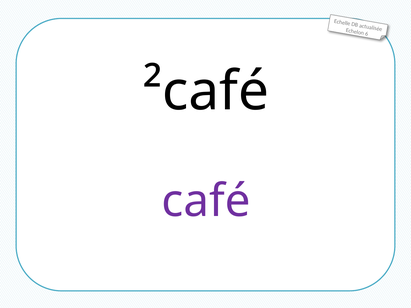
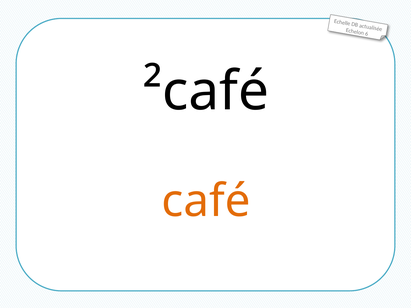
café colour: purple -> orange (206, 201)
